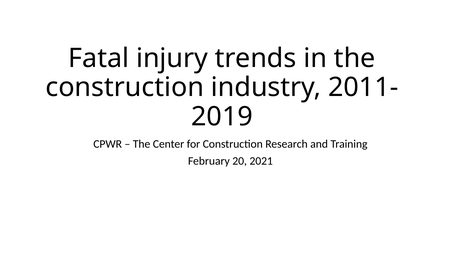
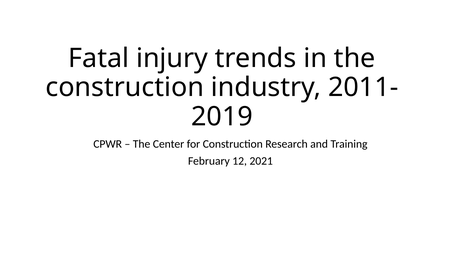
20: 20 -> 12 (240, 161)
